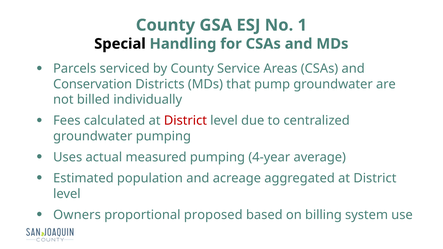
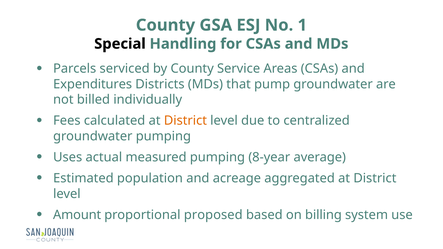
Conservation: Conservation -> Expenditures (93, 84)
District colour: red -> orange (185, 121)
4-year: 4-year -> 8-year (269, 157)
Owners: Owners -> Amount (77, 215)
